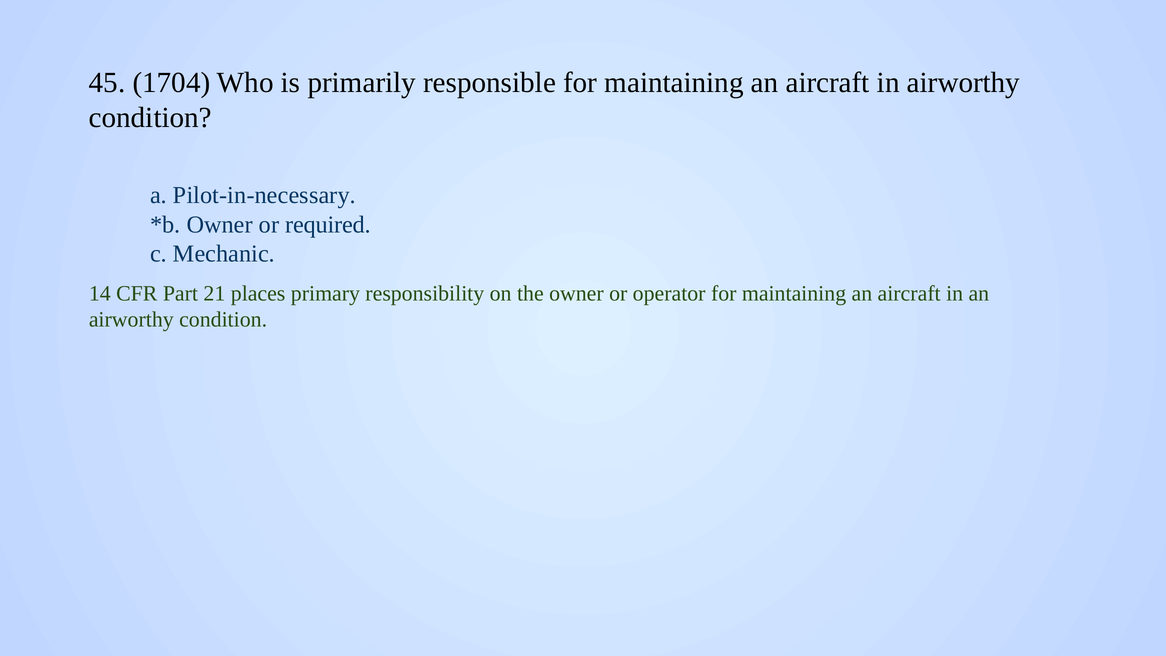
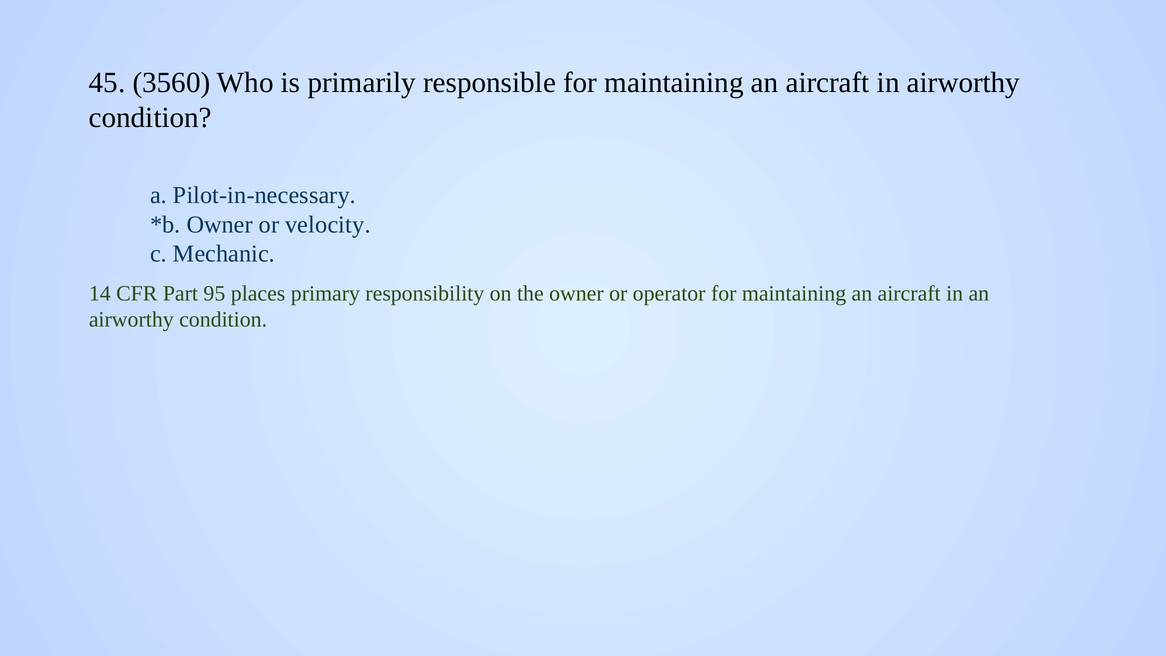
1704: 1704 -> 3560 (171, 83)
required: required -> velocity (328, 224)
21: 21 -> 95 (214, 293)
